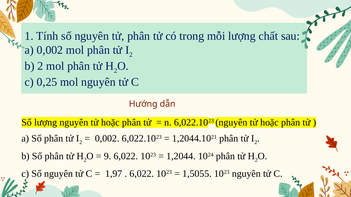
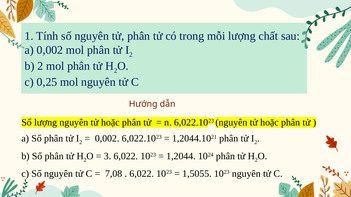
9: 9 -> 3 (108, 157)
1,97: 1,97 -> 7,08 (114, 174)
